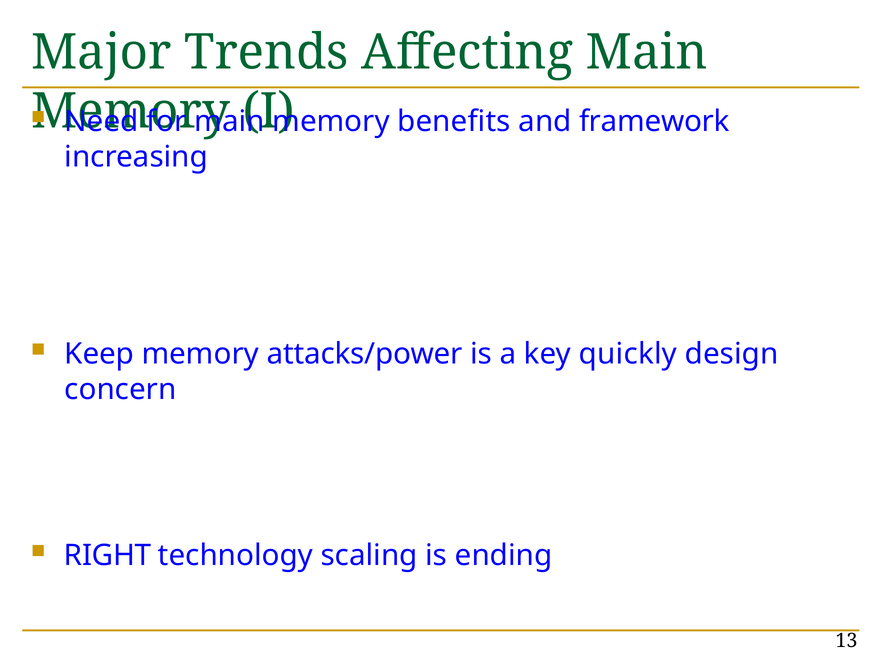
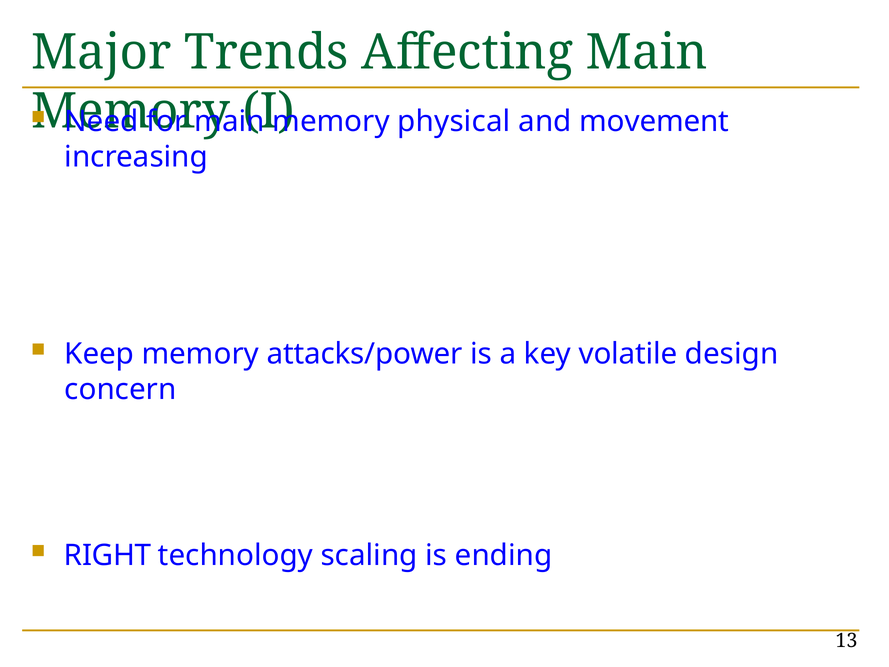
benefits: benefits -> physical (454, 121)
framework: framework -> movement (654, 121)
quickly: quickly -> volatile (628, 354)
